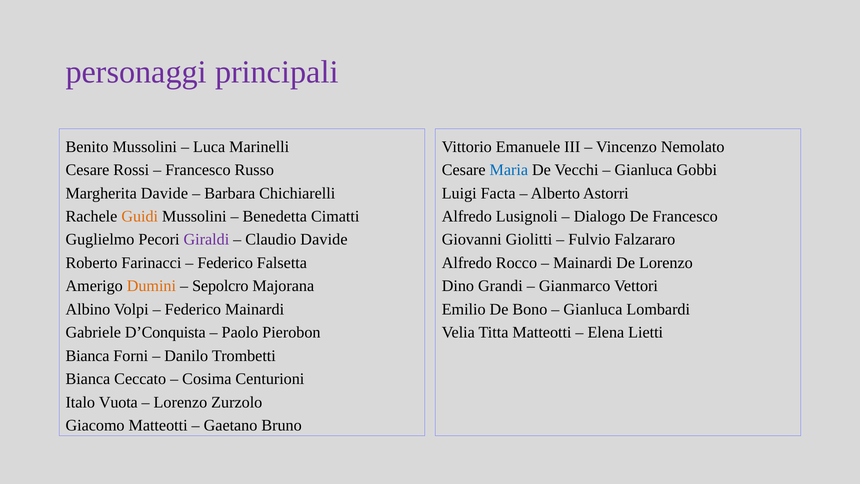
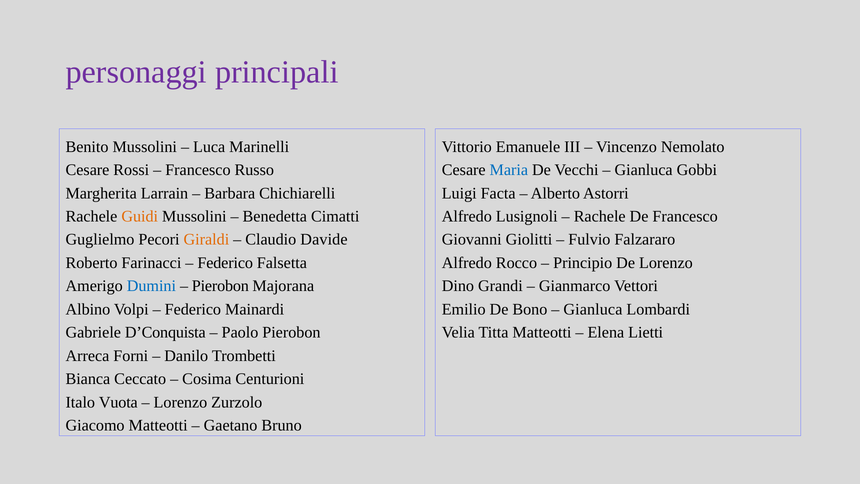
Margherita Davide: Davide -> Larrain (165, 193)
Dialogo: Dialogo -> Rachele (600, 216)
Giraldi colour: purple -> orange (206, 239)
Mainardi: Mainardi -> Principio (583, 263)
Dumini colour: orange -> blue (151, 286)
Sepolcro: Sepolcro -> Pierobon (220, 286)
Bianca: Bianca -> Arreca (87, 356)
